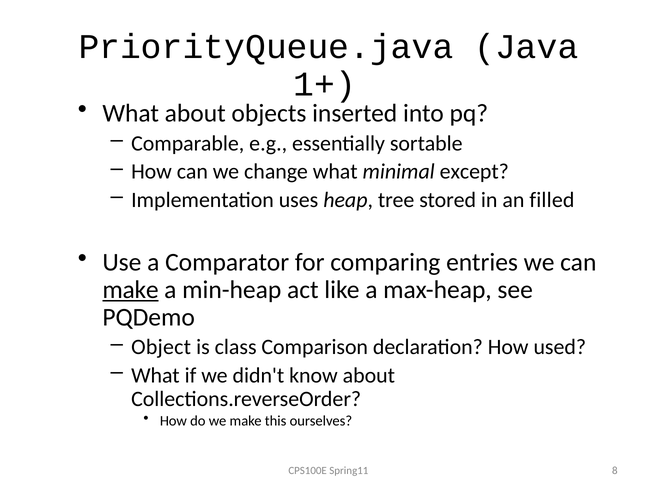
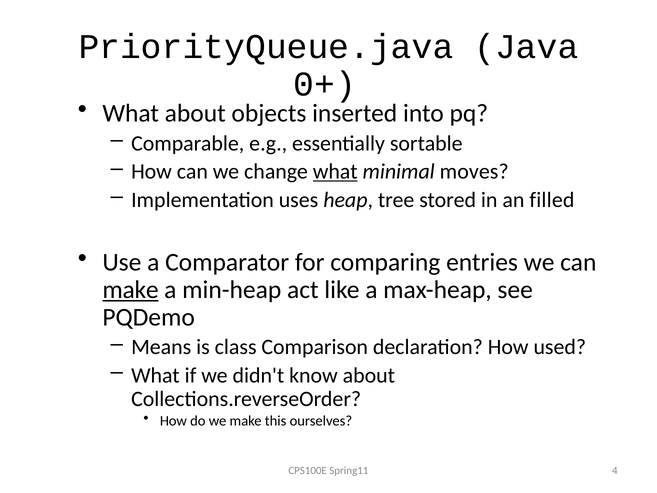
1+: 1+ -> 0+ (325, 84)
what underline: none -> present (335, 171)
except: except -> moves (474, 171)
Object: Object -> Means (161, 347)
8: 8 -> 4 (615, 470)
